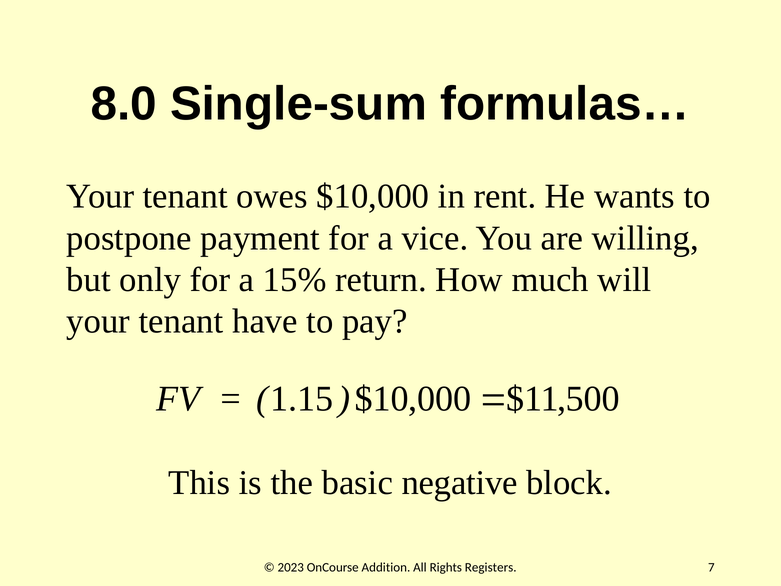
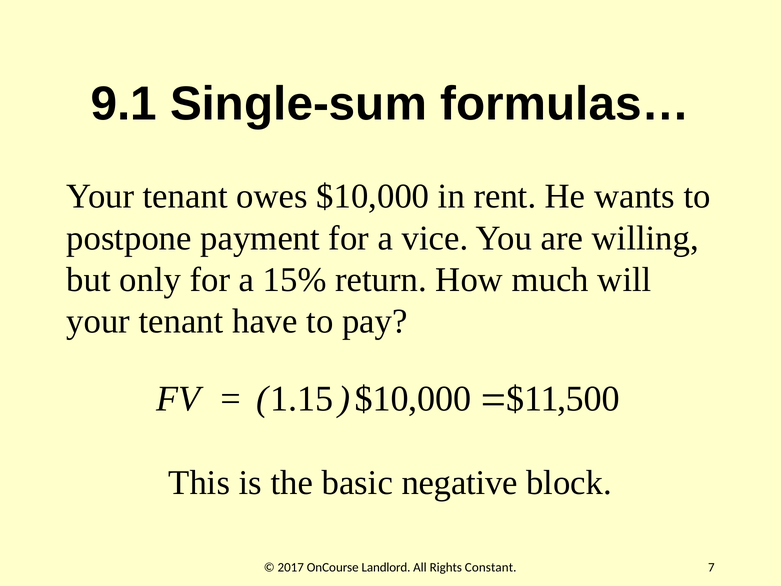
8.0: 8.0 -> 9.1 (124, 104)
2023: 2023 -> 2017 (291, 567)
Addition: Addition -> Landlord (386, 567)
Registers: Registers -> Constant (491, 567)
